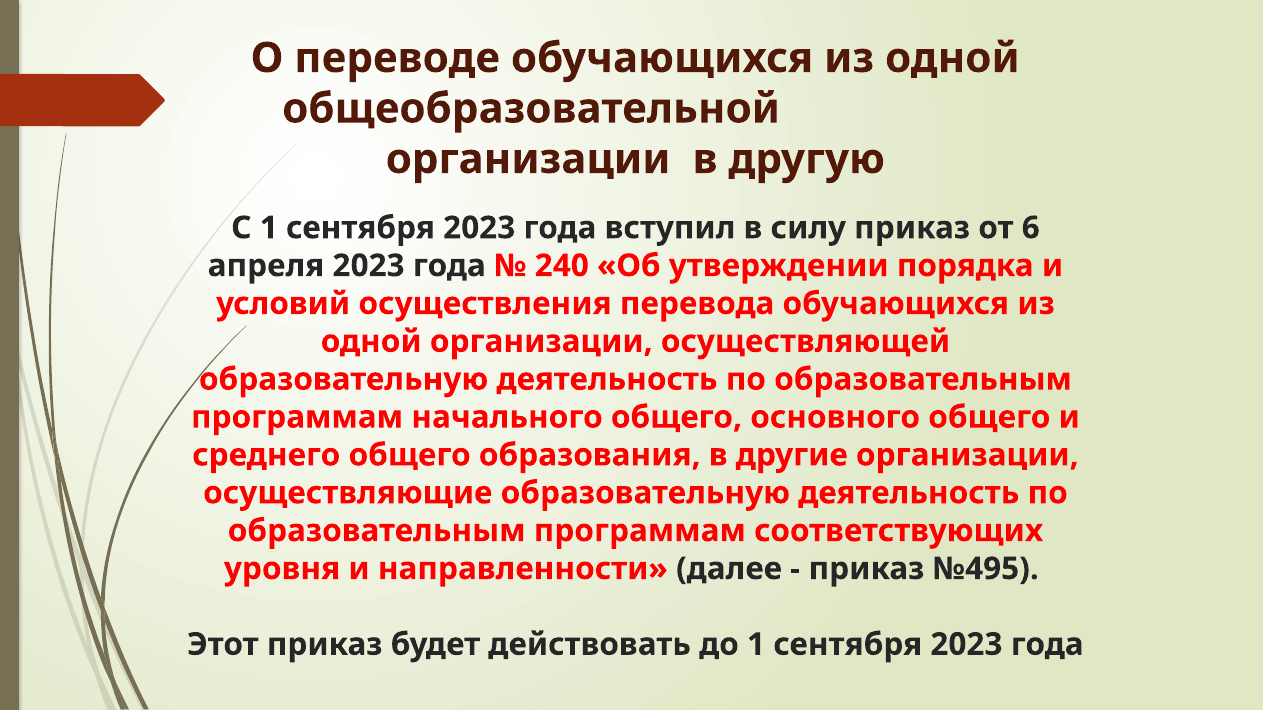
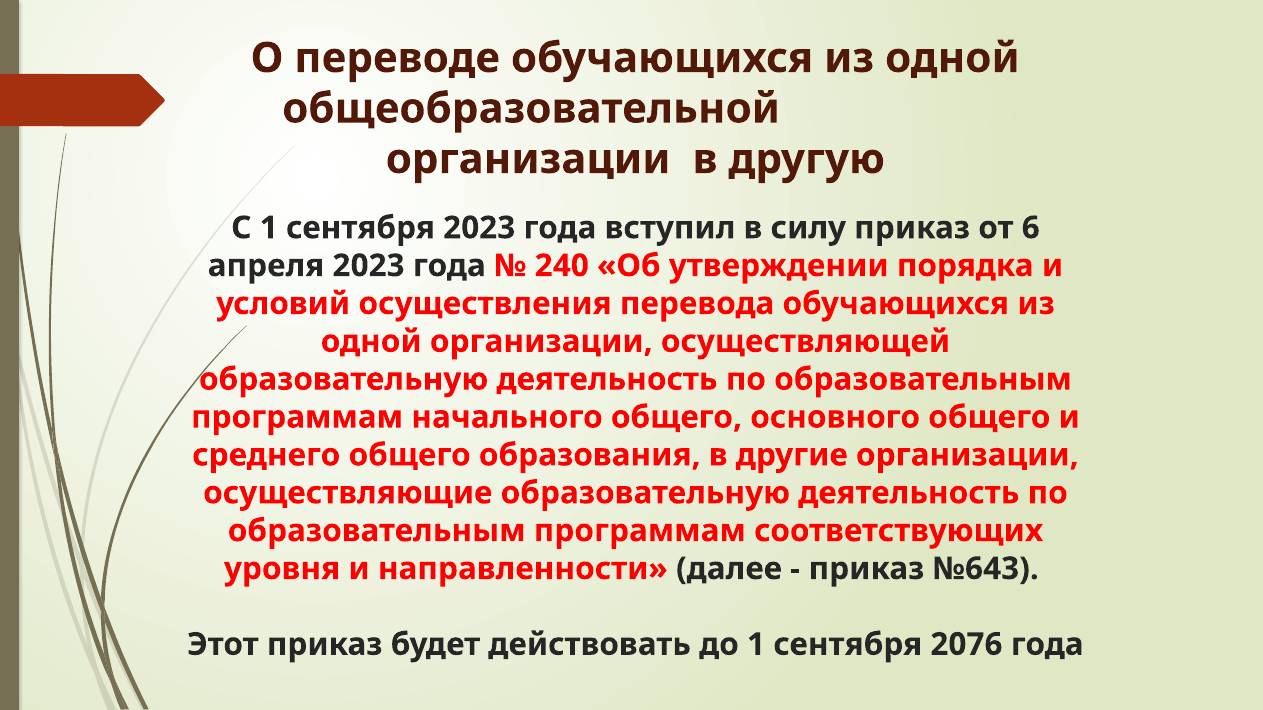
№495: №495 -> №643 (986, 569)
до 1 сентября 2023: 2023 -> 2076 (966, 645)
